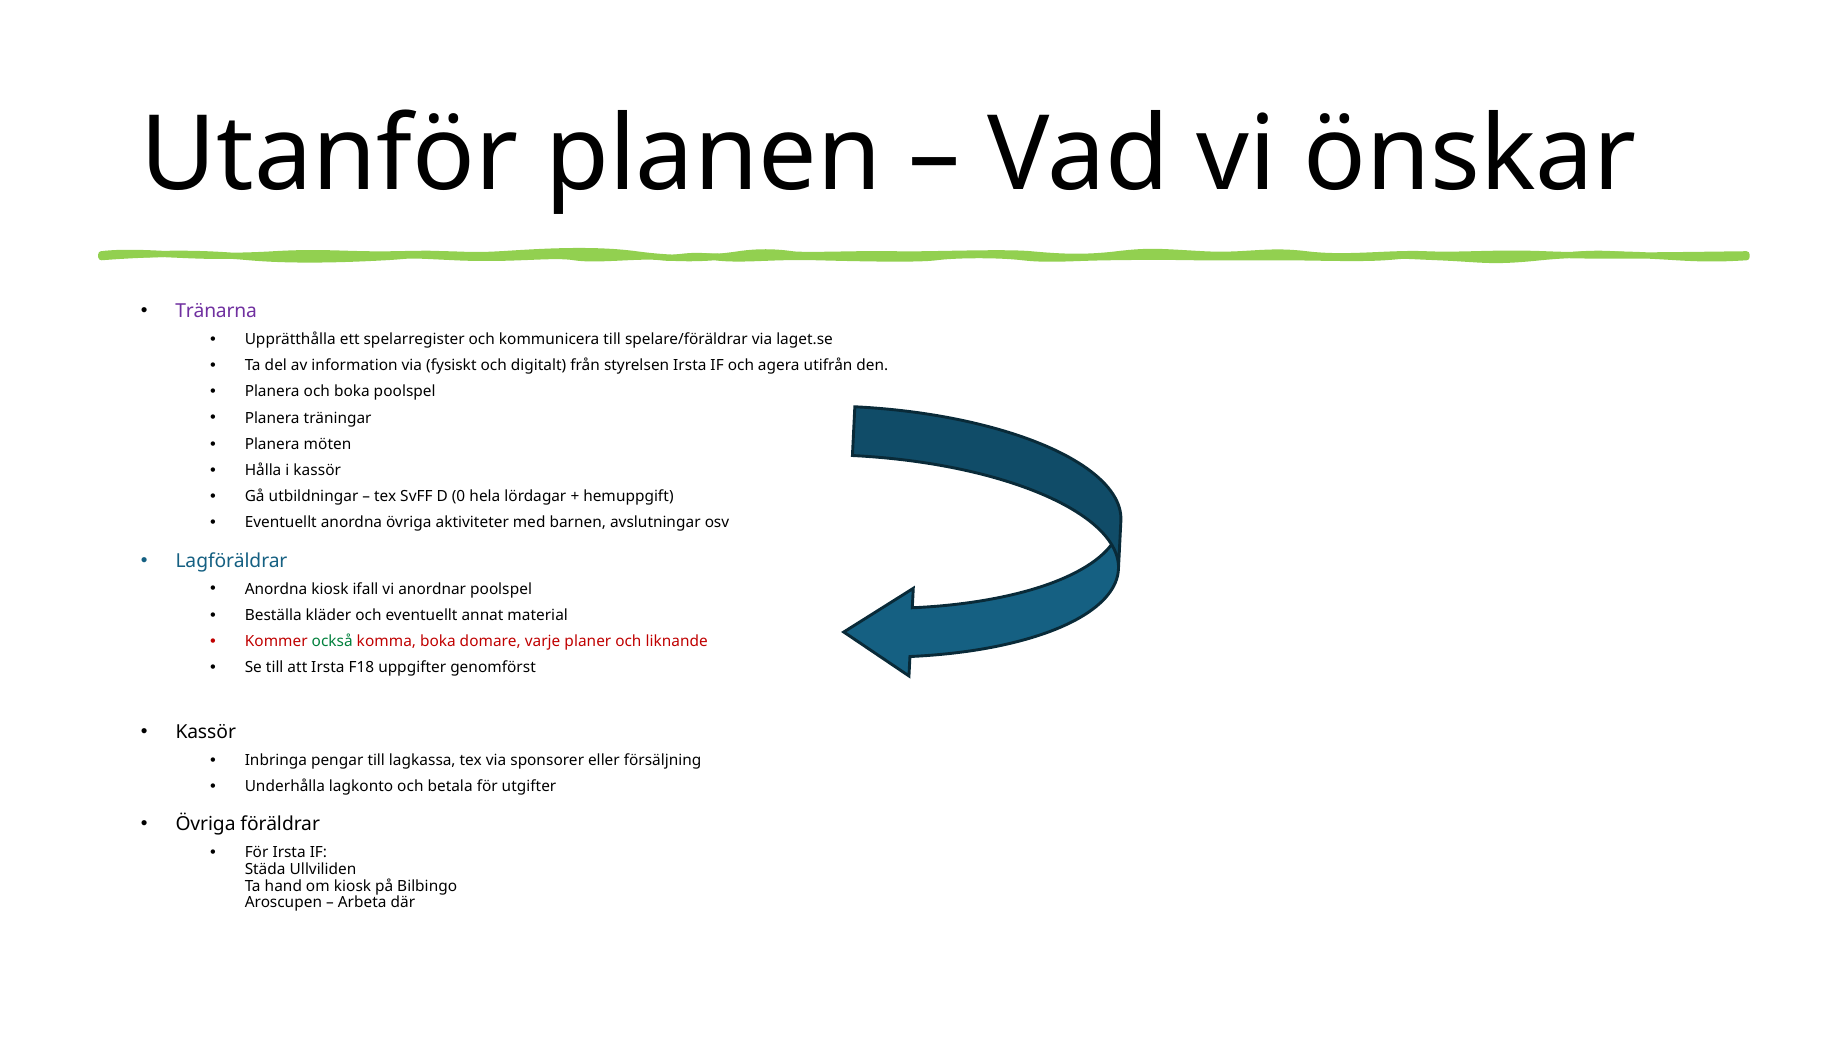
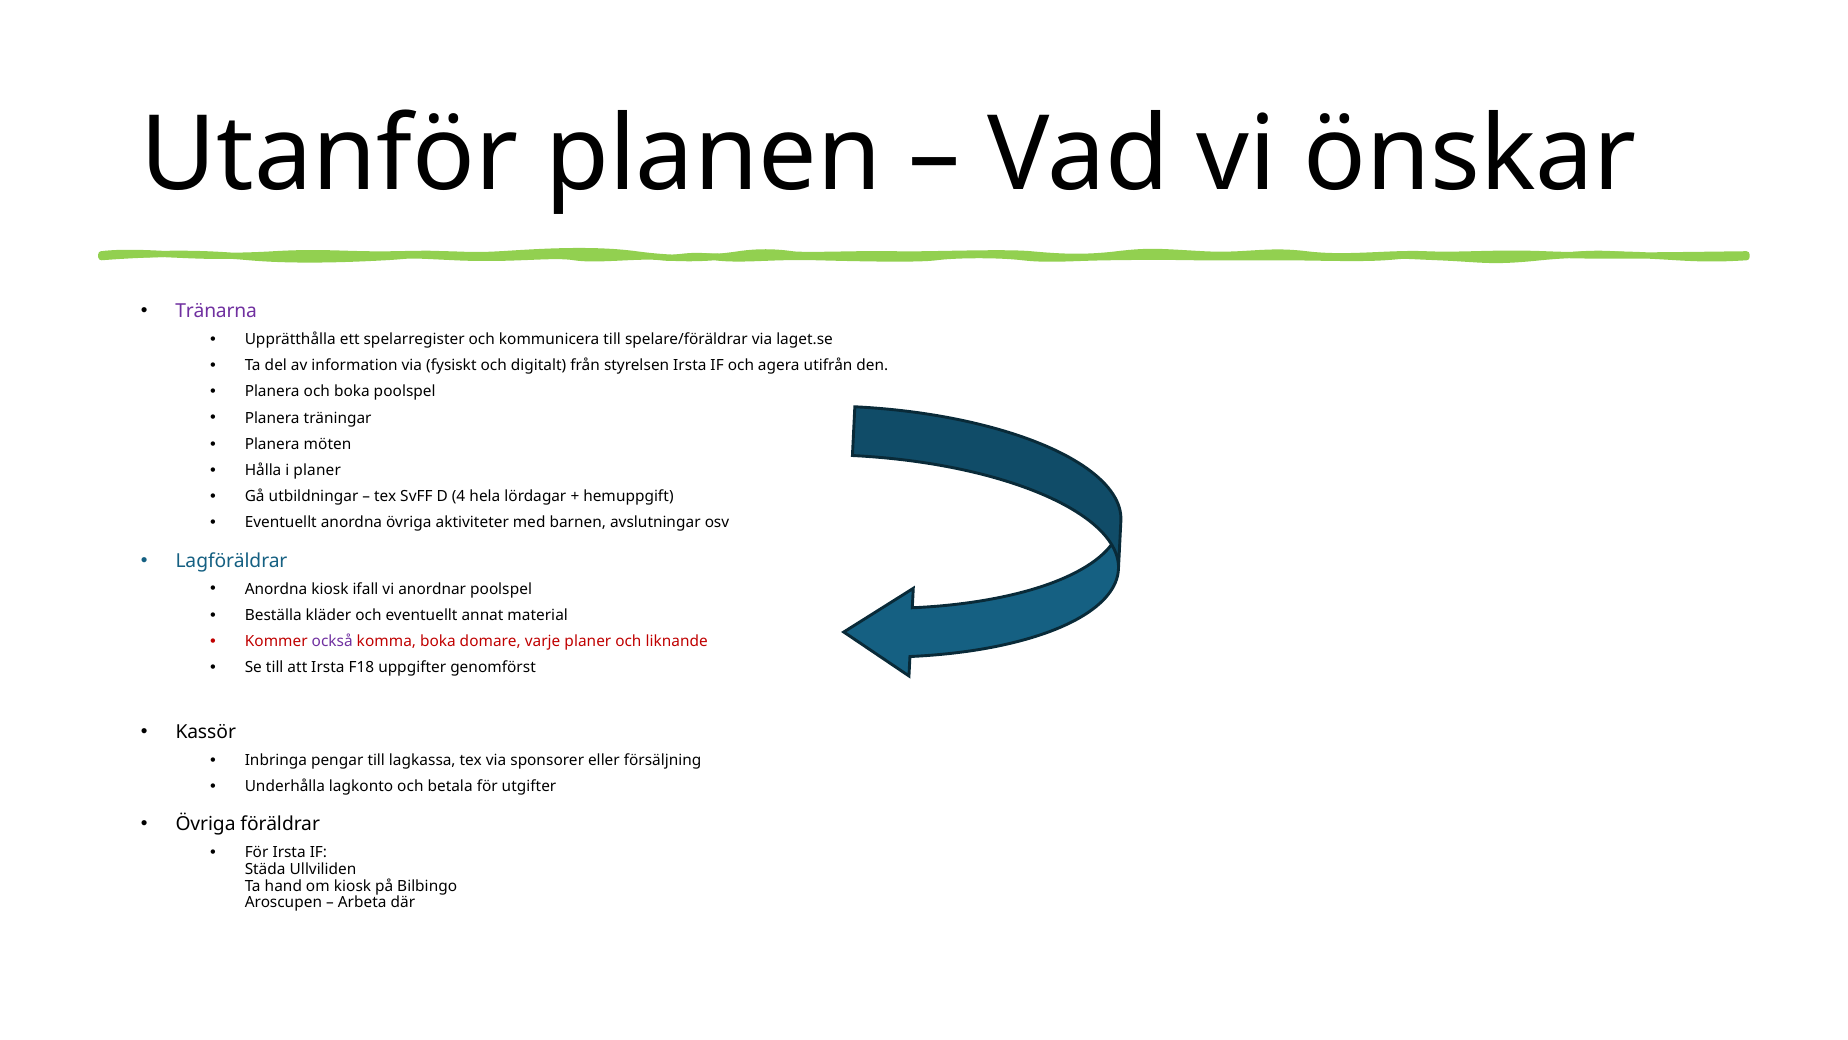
i kassör: kassör -> planer (317, 470)
0: 0 -> 4 (459, 496)
också colour: green -> purple (332, 641)
